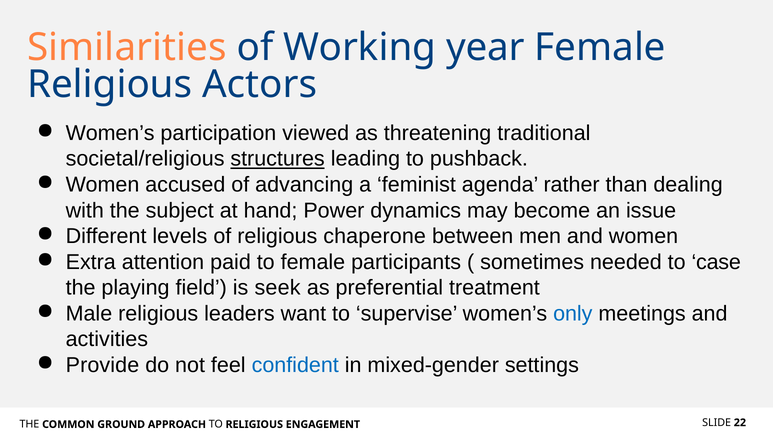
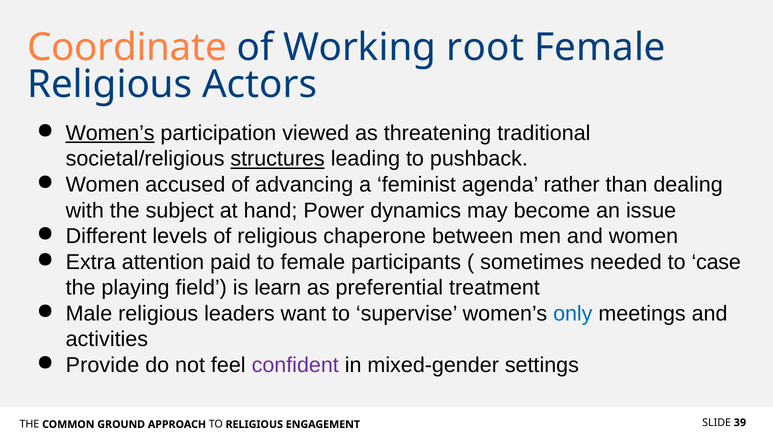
Similarities: Similarities -> Coordinate (127, 47)
year: year -> root (485, 47)
Women’s underline: none -> present (110, 133)
seek: seek -> learn (278, 288)
confident colour: blue -> purple (295, 365)
22: 22 -> 39 (740, 422)
